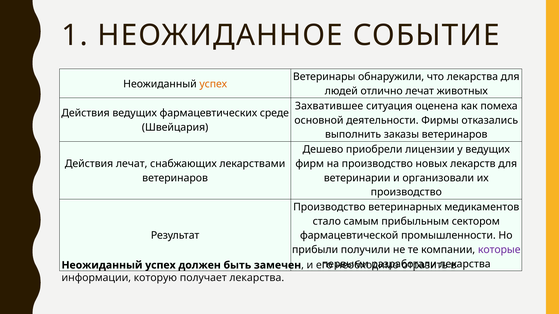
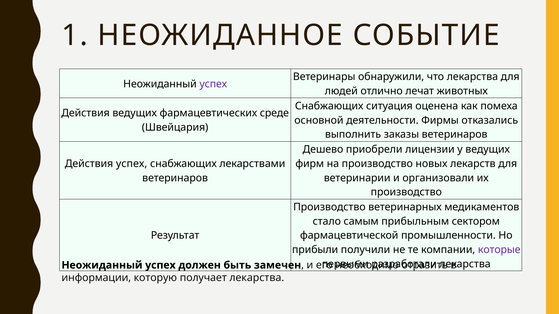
успех colour: orange -> purple (213, 84)
Захватившее: Захватившее -> Снабжающих (329, 106)
Действия лечат: лечат -> успех (132, 164)
